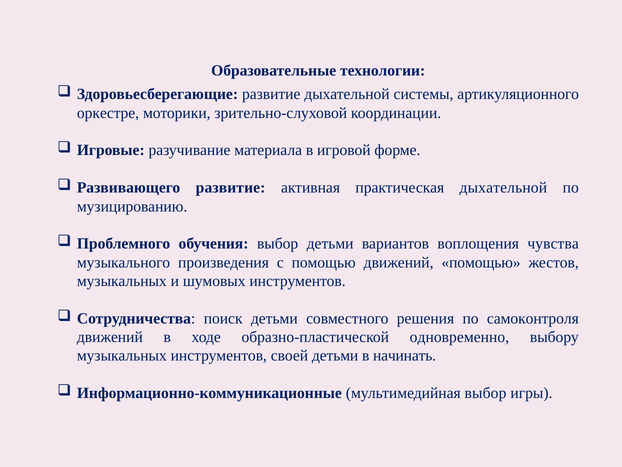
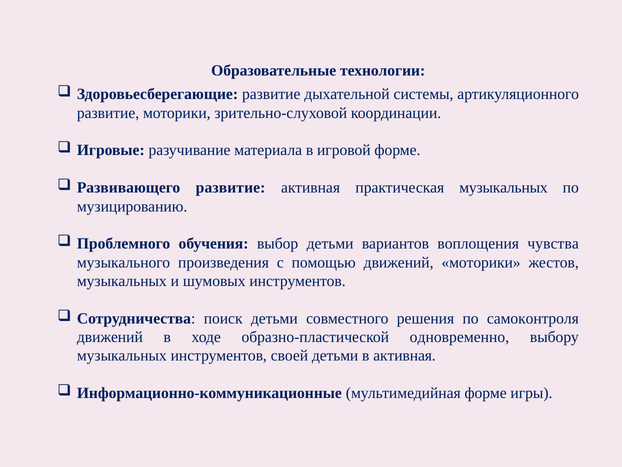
оркестре: оркестре -> развитие (108, 113)
практическая дыхательной: дыхательной -> музыкальных (504, 188)
движений помощью: помощью -> моторики (481, 262)
в начинать: начинать -> активная (405, 355)
мультимедийная выбор: выбор -> форме (486, 393)
